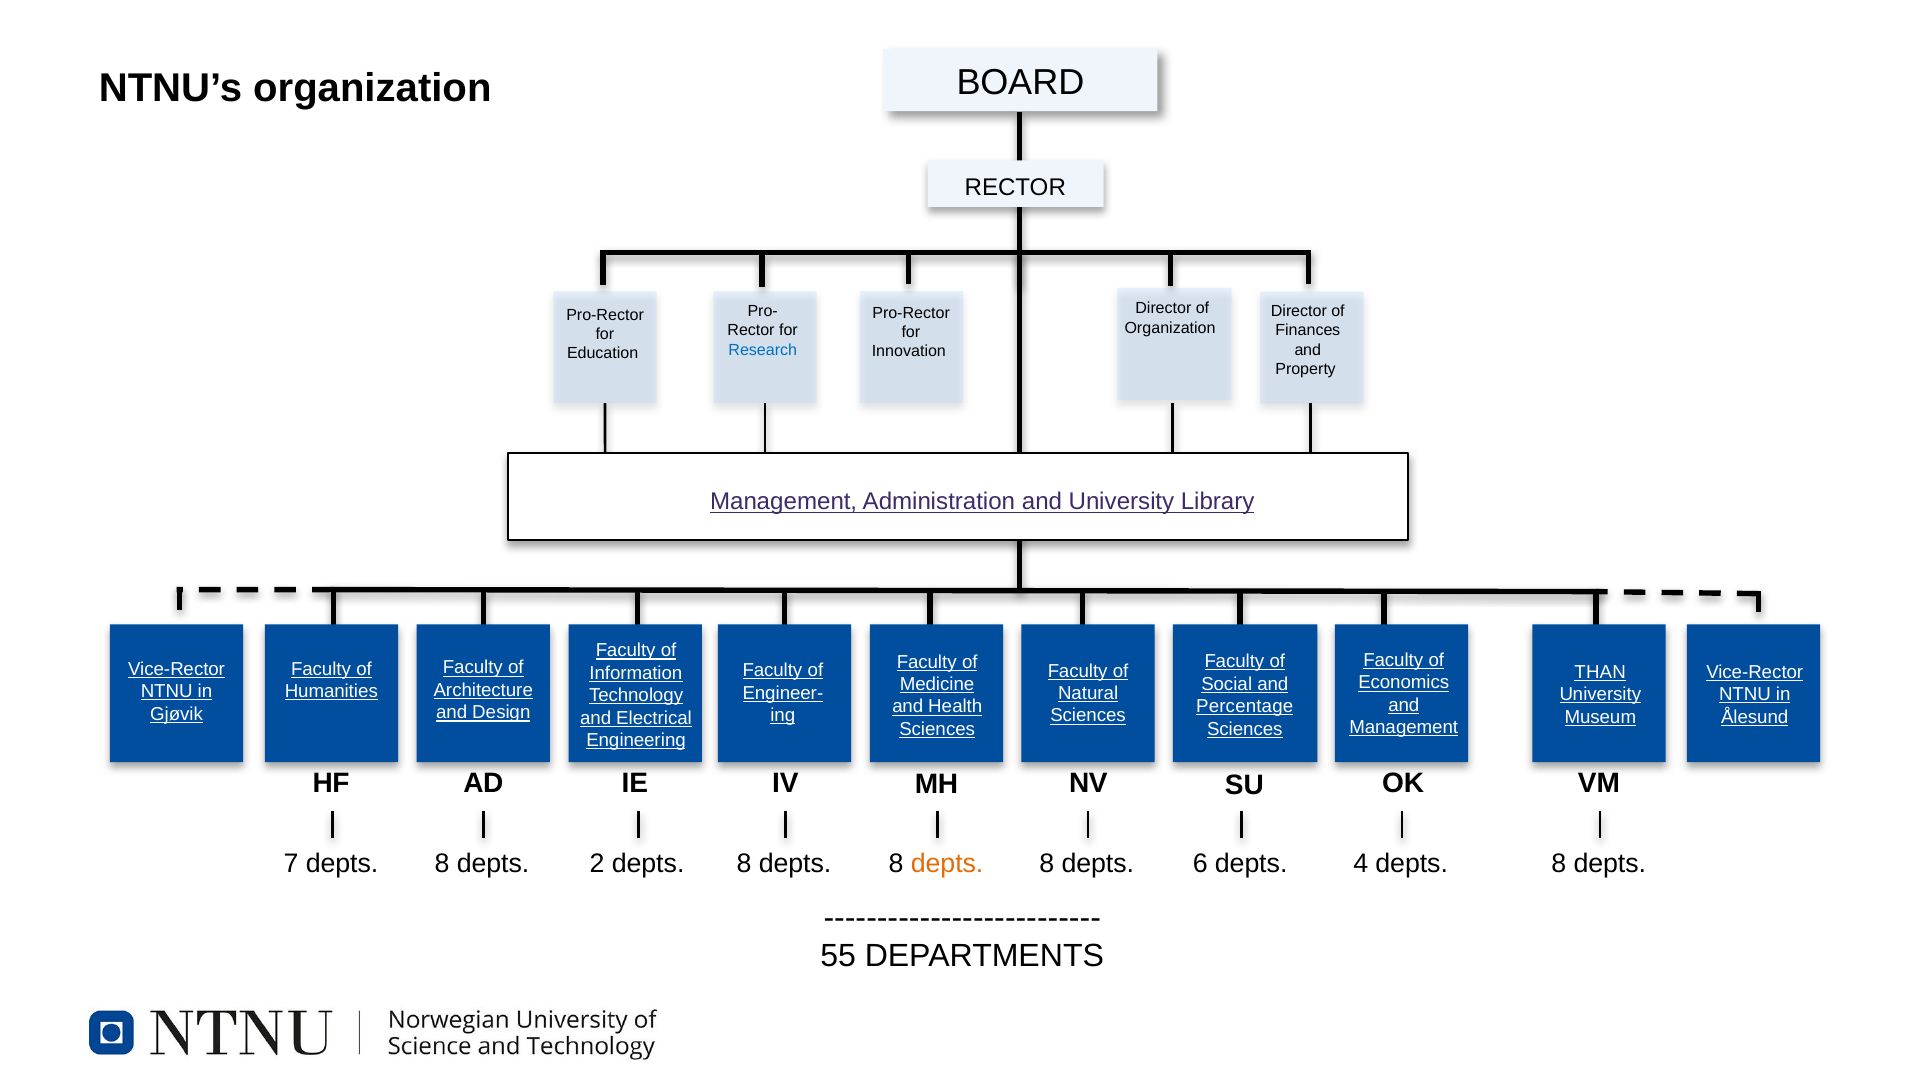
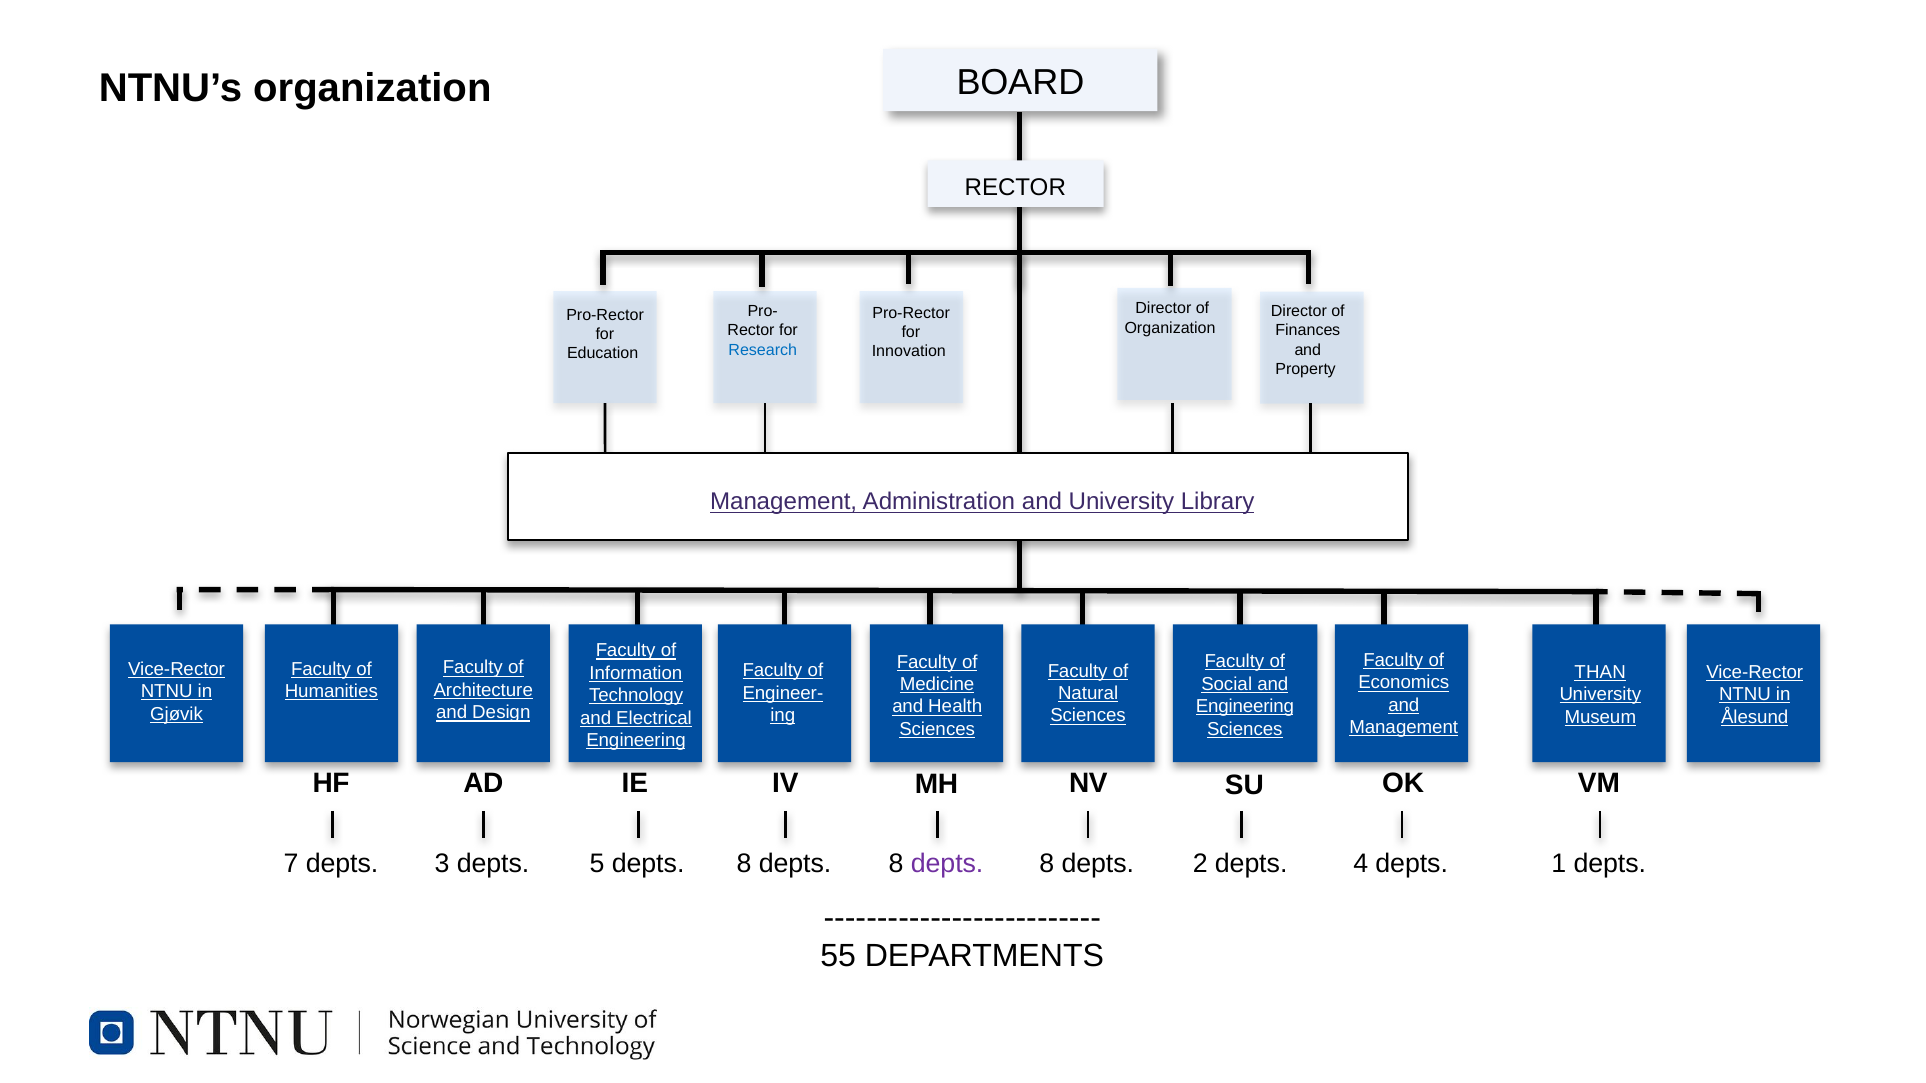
Percentage: Percentage -> Engineering (1245, 707)
7 depts 8: 8 -> 3 (442, 864)
2: 2 -> 5 (597, 864)
depts colour: orange -> purple (947, 864)
6: 6 -> 2 (1200, 864)
4 depts 8: 8 -> 1 (1559, 864)
